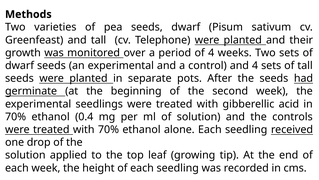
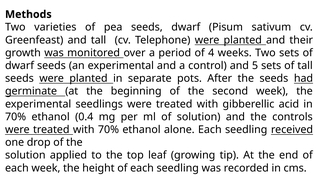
and 4: 4 -> 5 (255, 65)
